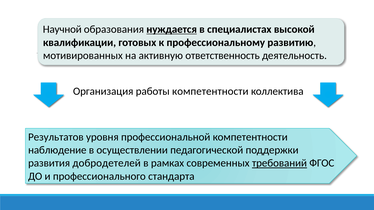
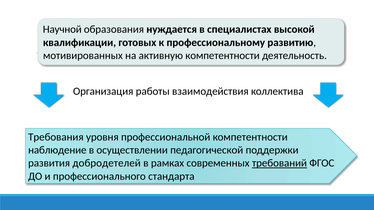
нуждается underline: present -> none (172, 29)
активную ответственность: ответственность -> компетентности (223, 56)
работы компетентности: компетентности -> взаимодействия (210, 91)
Результатов: Результатов -> Требования (56, 137)
